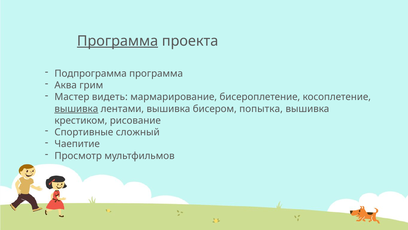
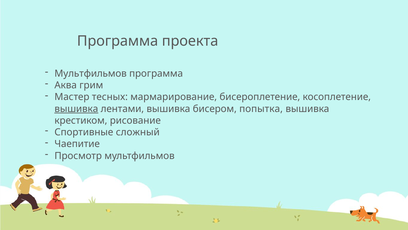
Программа underline: present -> none (118, 41)
Подпрограмма: Подпрограмма -> Мультфильмов (91, 73)
видеть: видеть -> тесных (110, 97)
